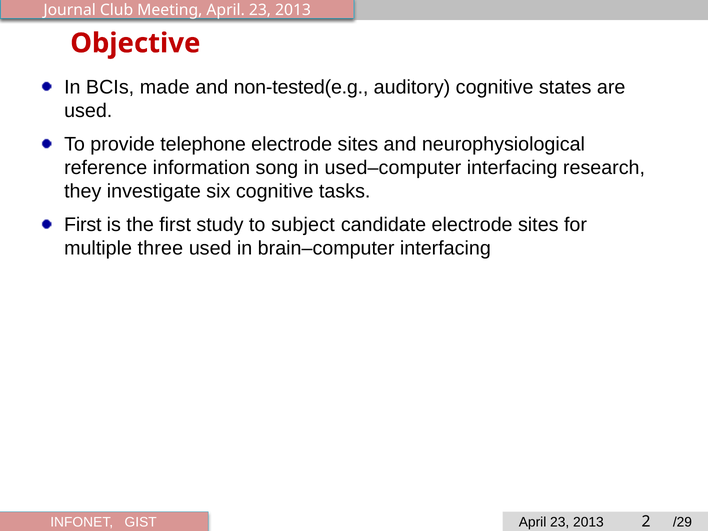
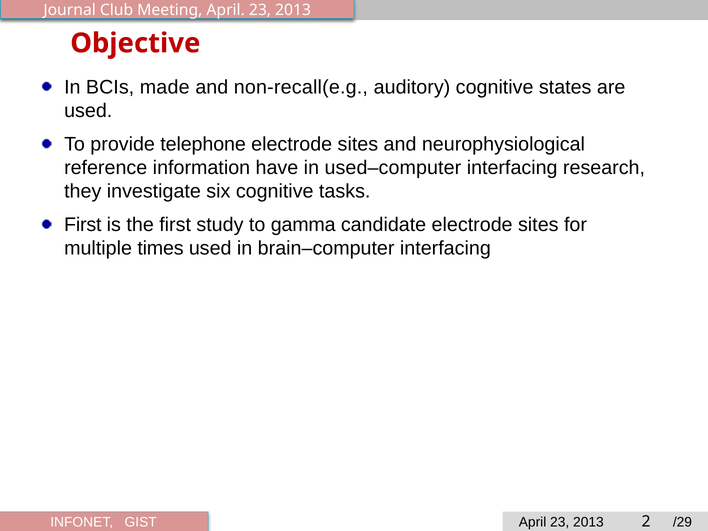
non-tested(e.g: non-tested(e.g -> non-recall(e.g (301, 87)
song: song -> have (277, 168)
subject: subject -> gamma (303, 225)
three: three -> times (161, 248)
